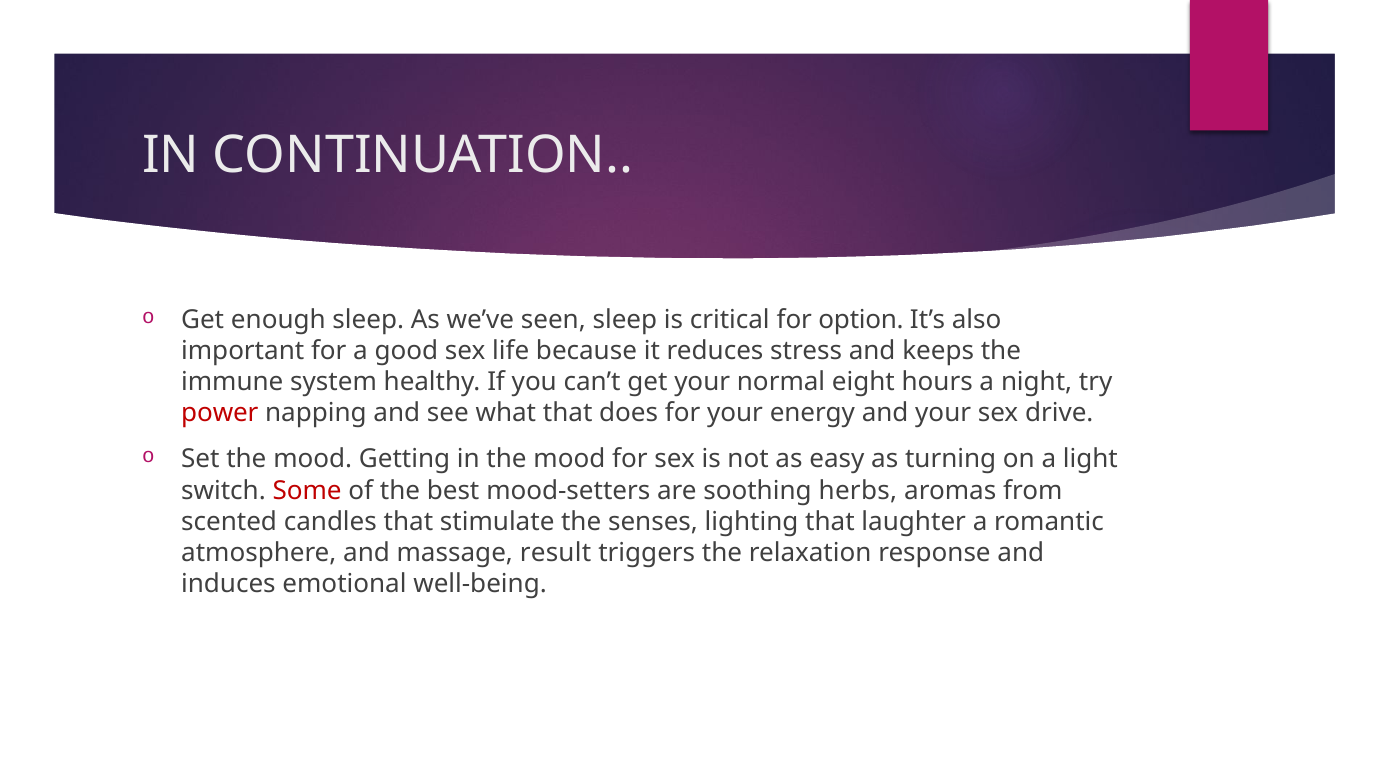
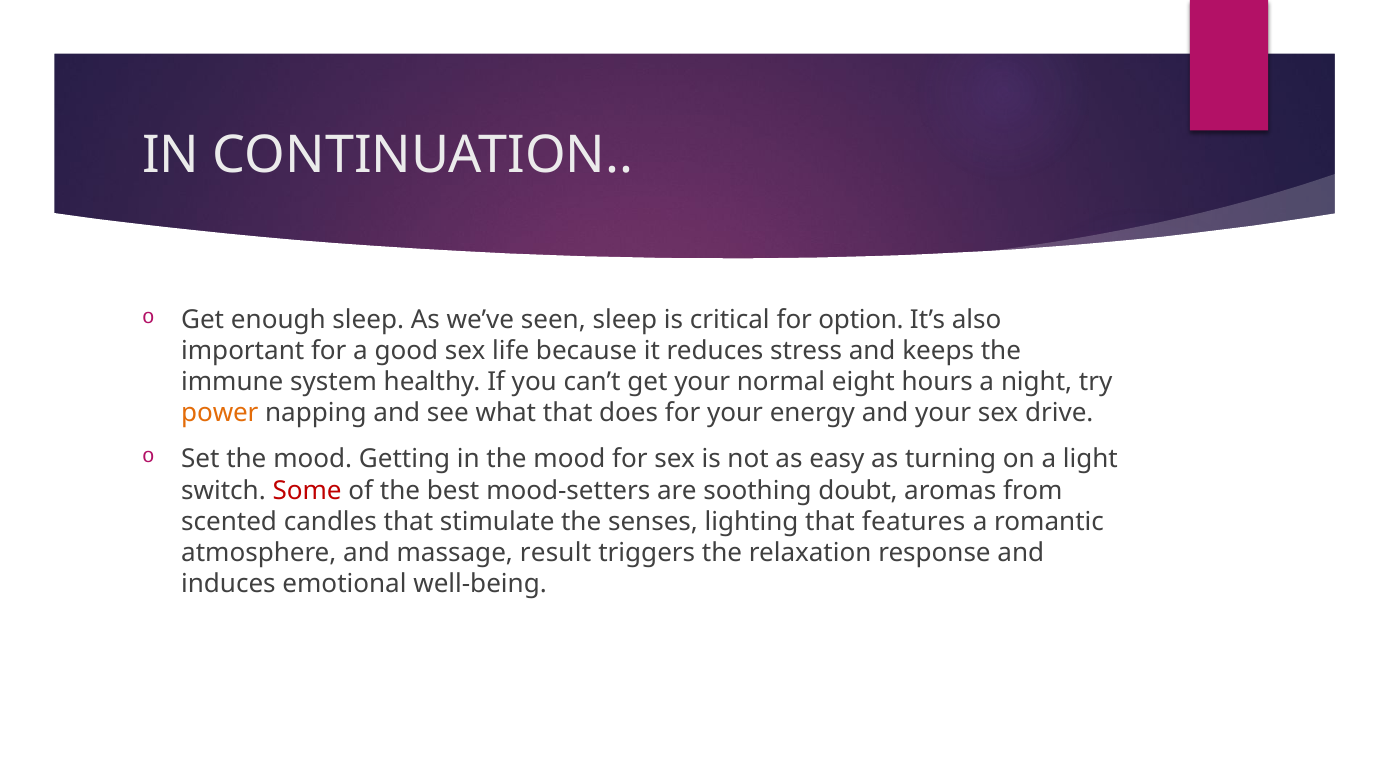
power colour: red -> orange (220, 413)
herbs: herbs -> doubt (858, 490)
laughter: laughter -> features (914, 522)
